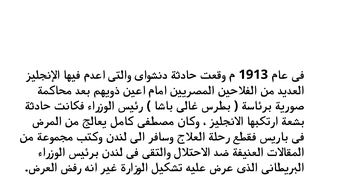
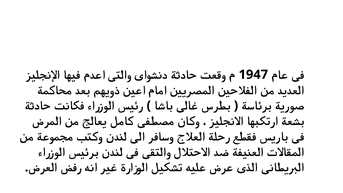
1913: 1913 -> 1947 (253, 75)
